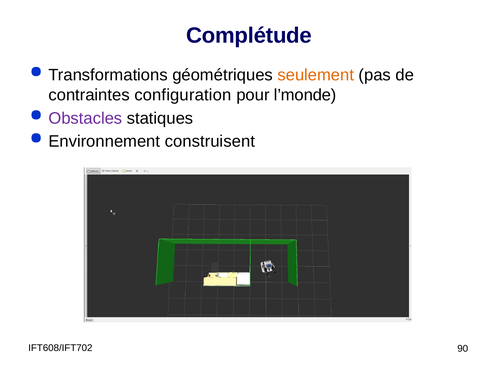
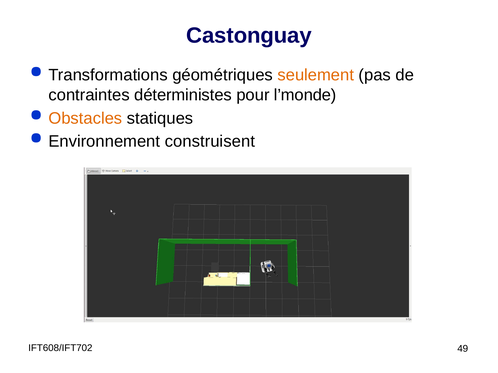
Complétude: Complétude -> Castonguay (249, 36)
configuration: configuration -> déterministes (183, 95)
Obstacles colour: purple -> orange (85, 118)
90: 90 -> 49 (463, 349)
